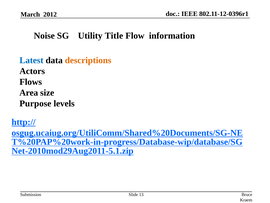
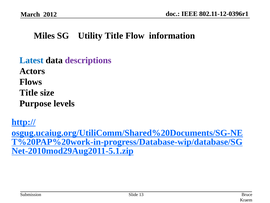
Noise: Noise -> Miles (44, 36)
descriptions colour: orange -> purple (88, 60)
Area: Area -> Title (29, 93)
